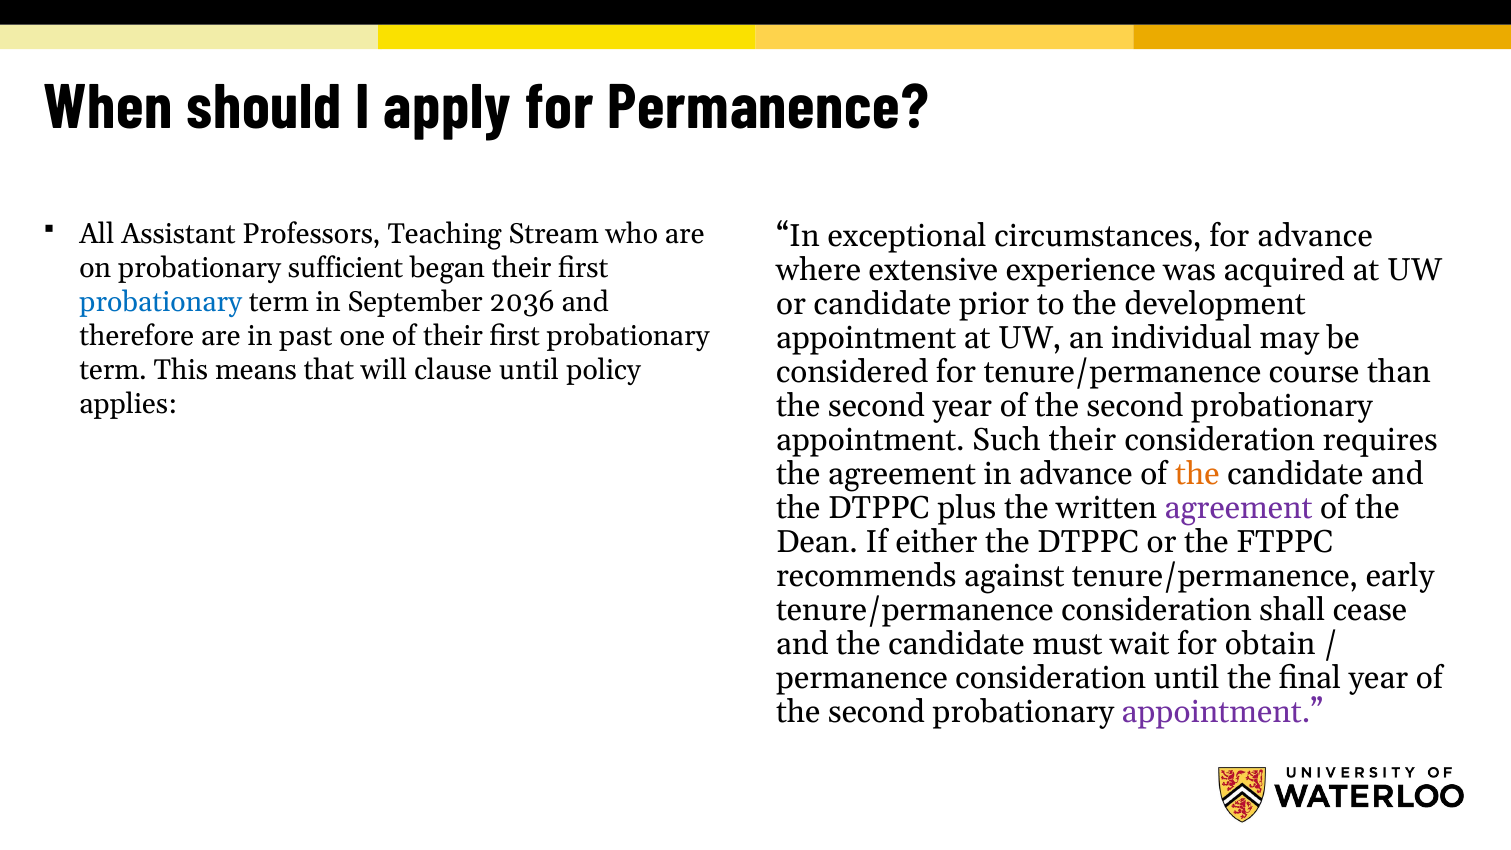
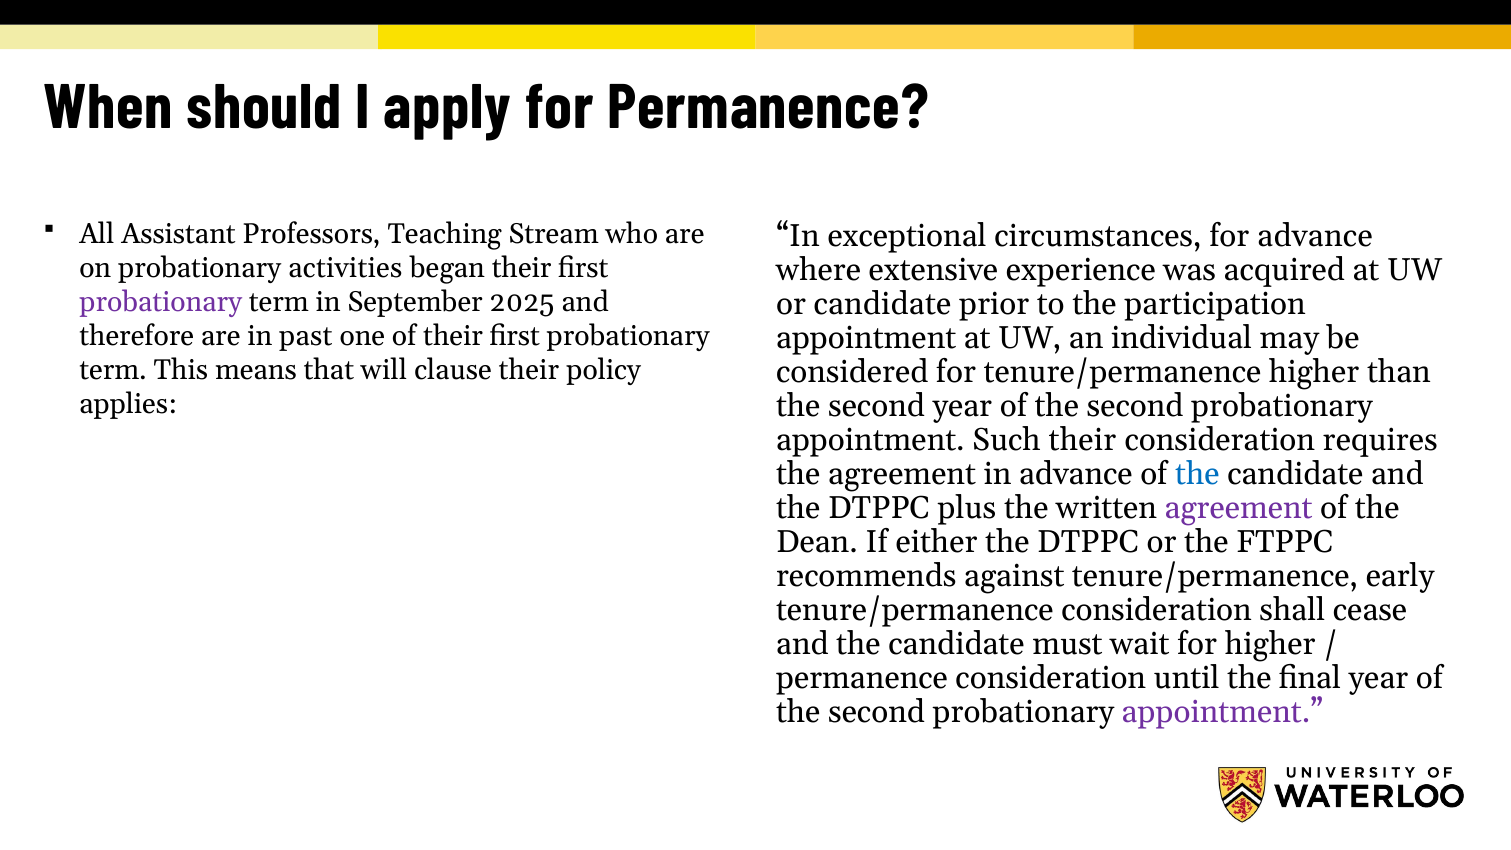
sufficient: sufficient -> activities (345, 268)
probationary colour: blue -> purple (161, 302)
2036: 2036 -> 2025 (522, 302)
development: development -> participation (1215, 304)
clause until: until -> their (529, 370)
tenure/permanence course: course -> higher (1314, 372)
the colour: orange -> blue (1197, 474)
for obtain: obtain -> higher (1270, 644)
